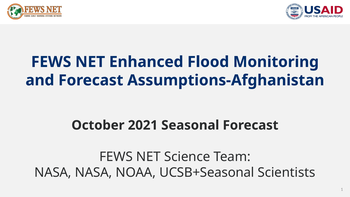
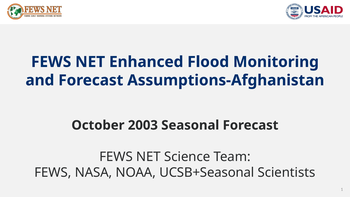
2021: 2021 -> 2003 (143, 125)
NASA: NASA -> FEWS (53, 172)
